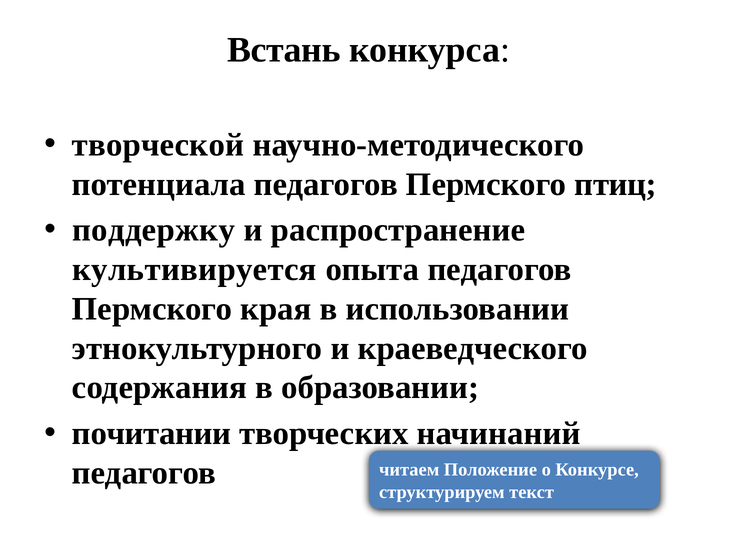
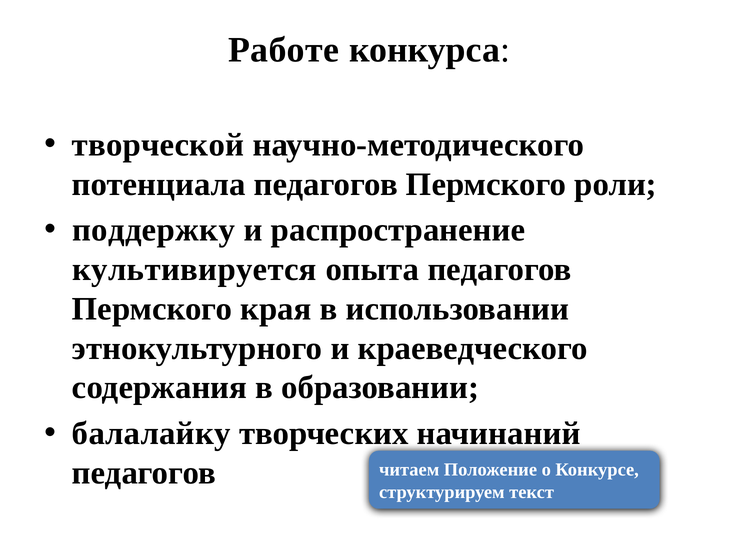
Встань: Встань -> Работе (284, 50)
птиц: птиц -> роли (616, 184)
почитании: почитании -> балалайку (151, 434)
